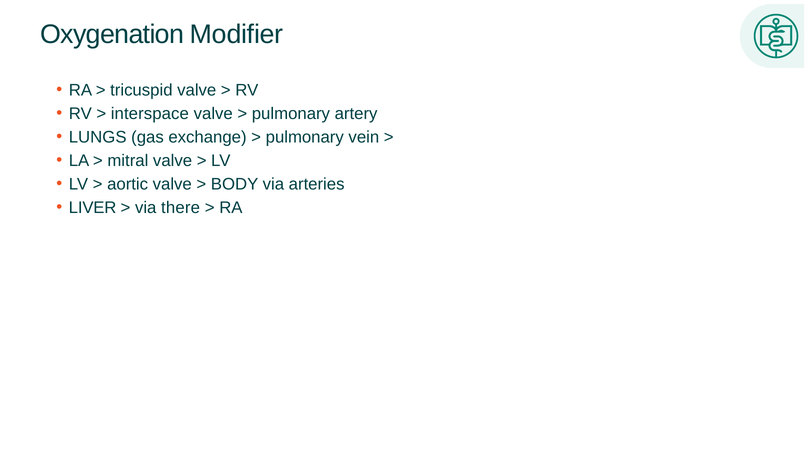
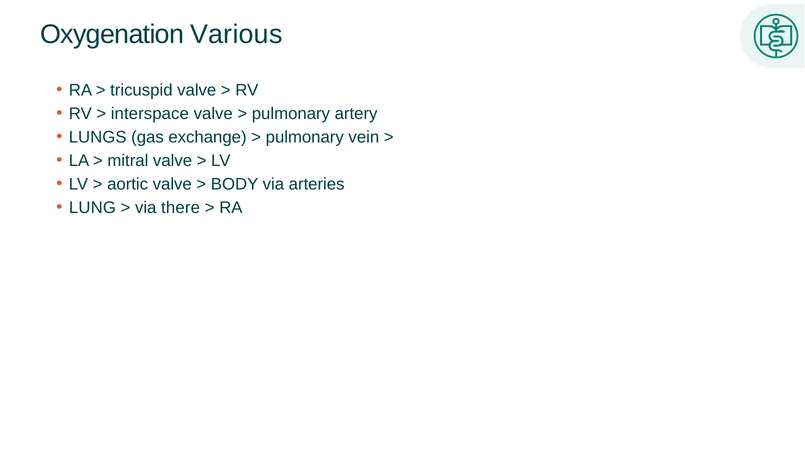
Modifier: Modifier -> Various (236, 35)
LIVER: LIVER -> LUNG (92, 208)
